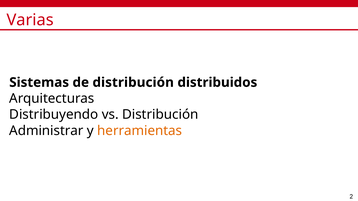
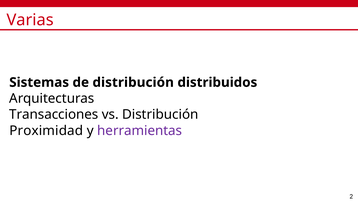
Distribuyendo: Distribuyendo -> Transacciones (54, 115)
Administrar: Administrar -> Proximidad (46, 131)
herramientas colour: orange -> purple (140, 131)
